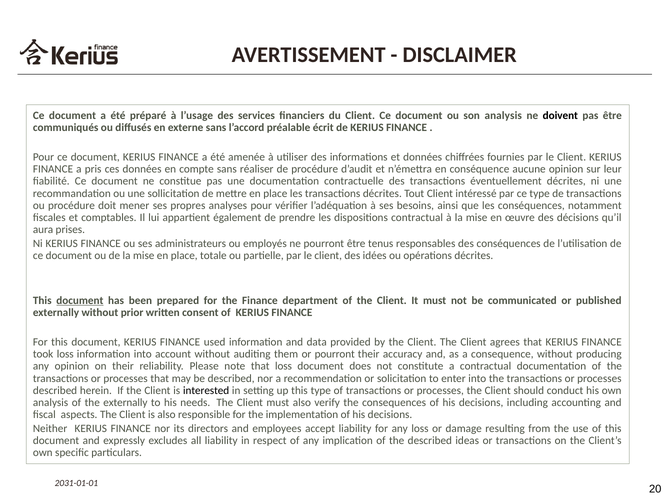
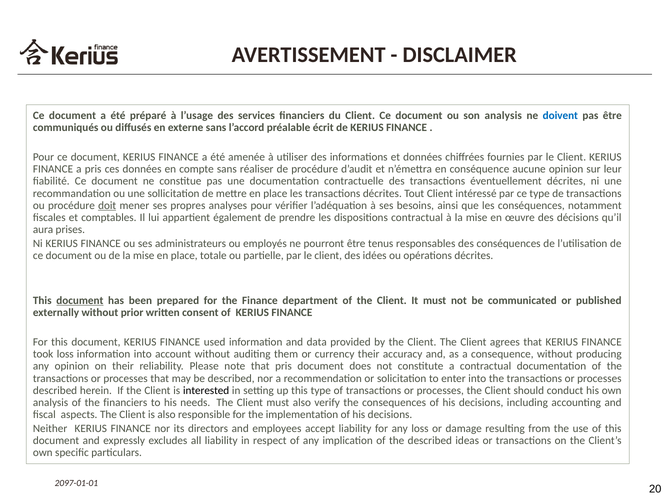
doivent colour: black -> blue (560, 115)
doit underline: none -> present (107, 205)
or pourront: pourront -> currency (335, 354)
that loss: loss -> pris (283, 366)
the externally: externally -> financiers (125, 402)
2031-01-01: 2031-01-01 -> 2097-01-01 (76, 483)
